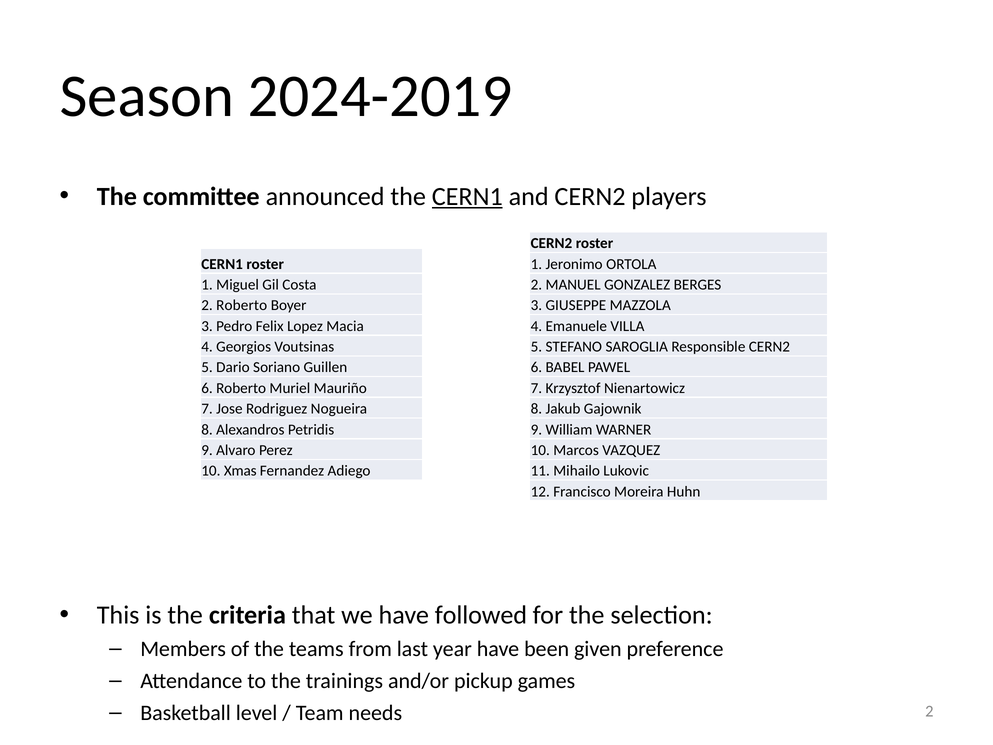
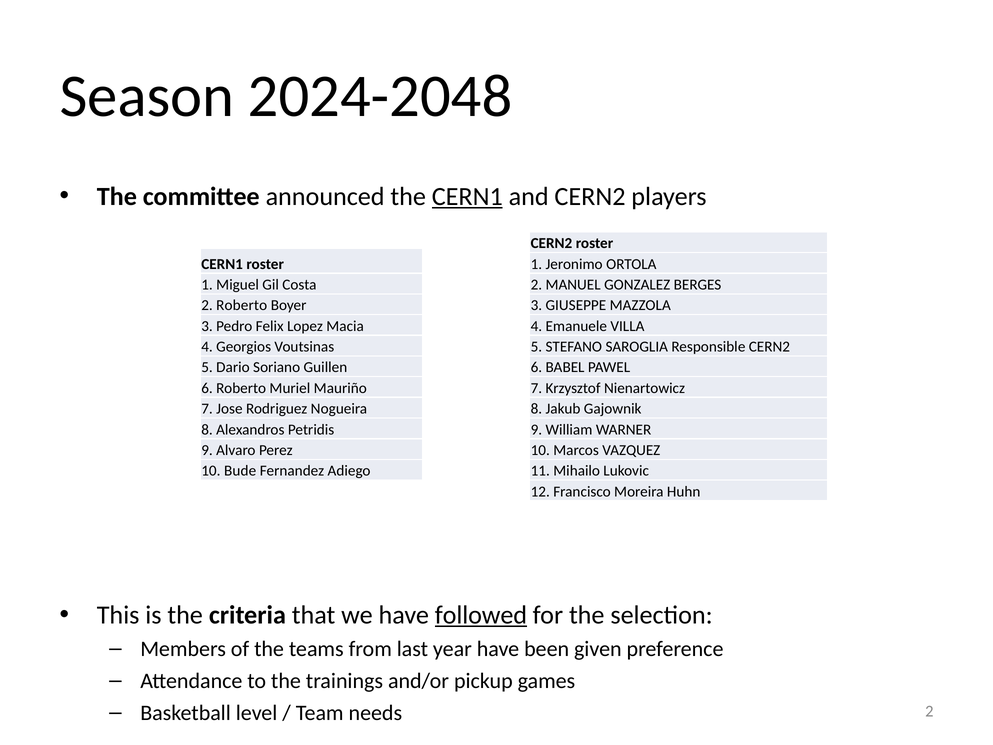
2024-2019: 2024-2019 -> 2024-2048 (380, 96)
Xmas: Xmas -> Bude (240, 471)
followed underline: none -> present (481, 615)
